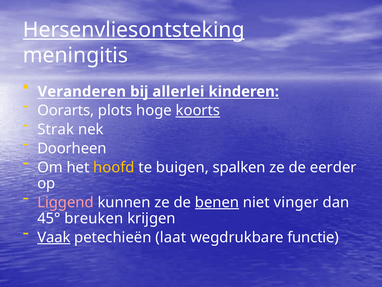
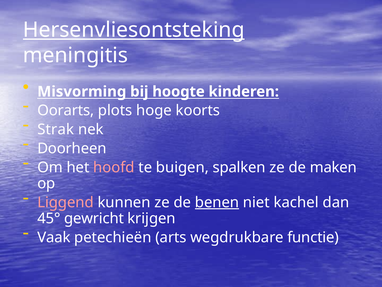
Veranderen: Veranderen -> Misvorming (82, 91)
allerlei: allerlei -> hoogte (179, 91)
koorts underline: present -> none (198, 110)
hoofd colour: yellow -> pink (114, 167)
eerder: eerder -> maken (333, 167)
vinger: vinger -> kachel (296, 202)
breuken: breuken -> gewricht (94, 218)
Vaak underline: present -> none (54, 237)
laat: laat -> arts (171, 237)
